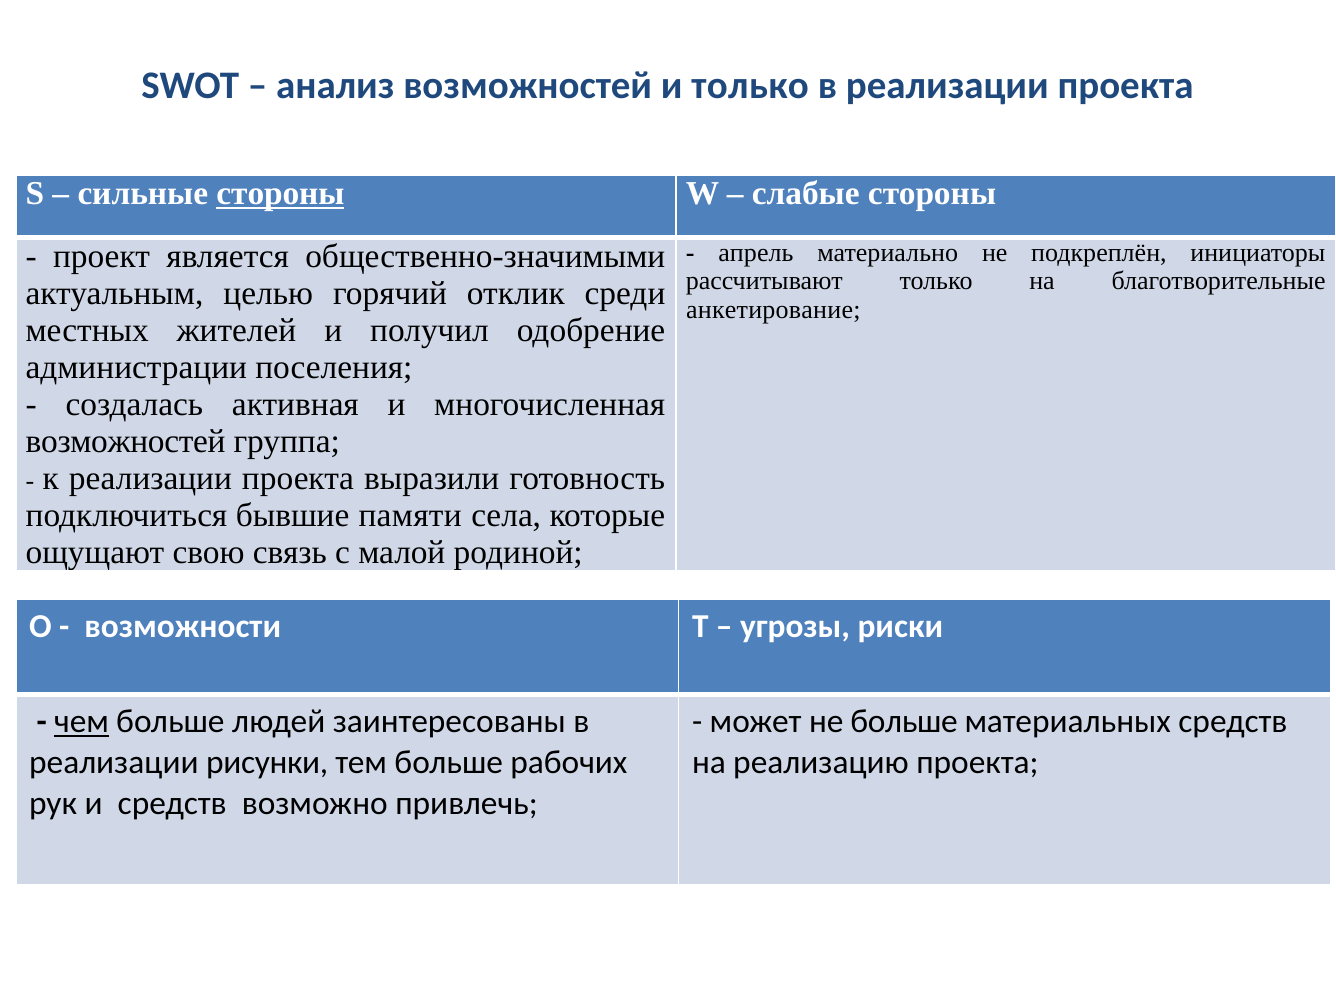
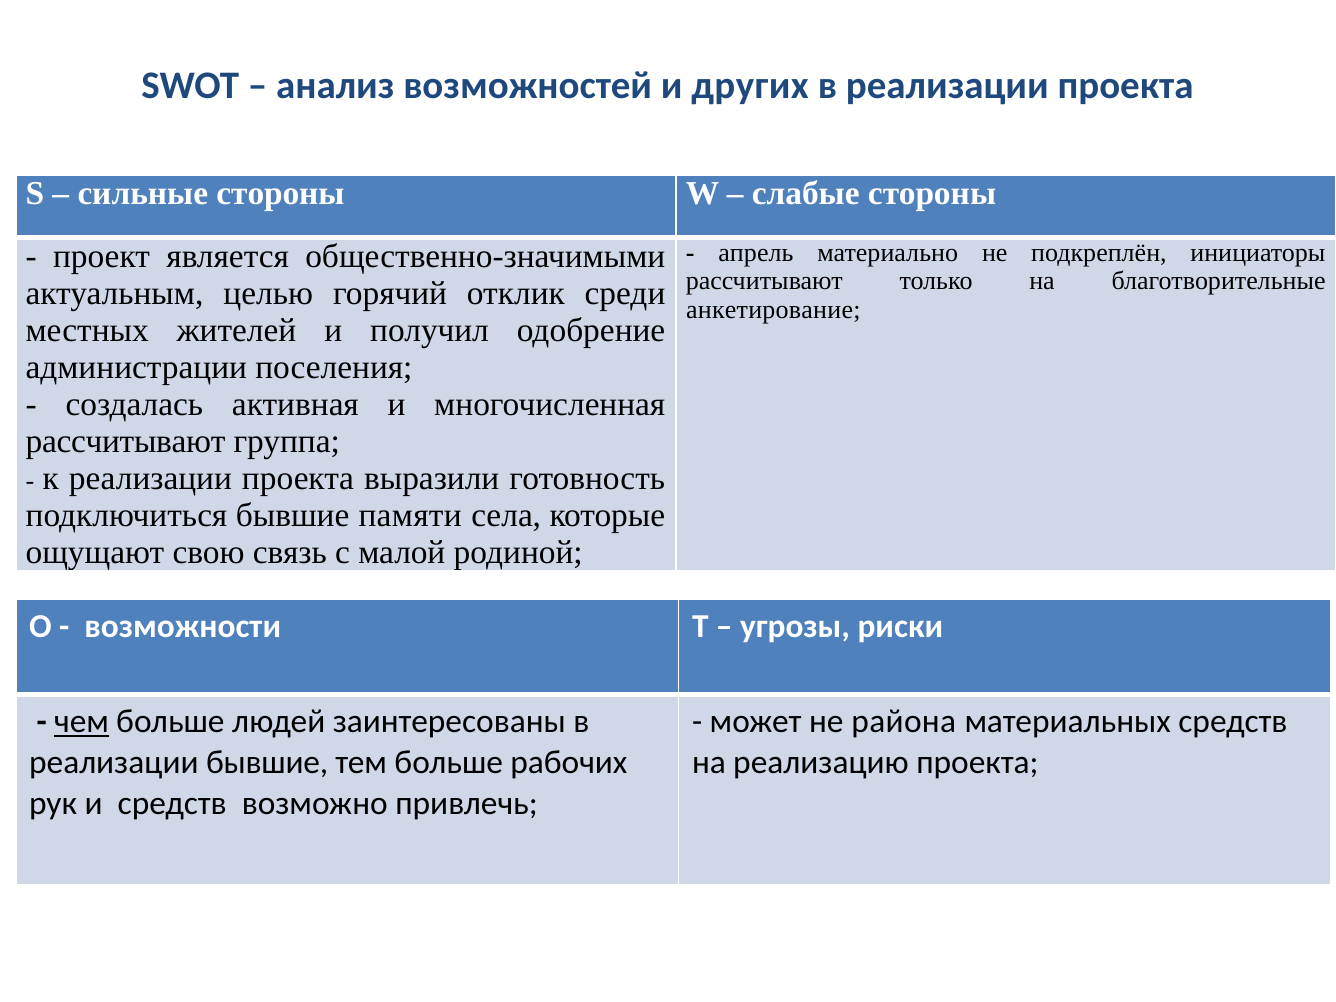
и только: только -> других (750, 86)
стороны underline: present -> none (280, 194)
возможностей: возможностей -> рассчитывают (126, 442)
не больше: больше -> района (904, 722)
реализации рисунки: рисунки -> бывшие (267, 762)
